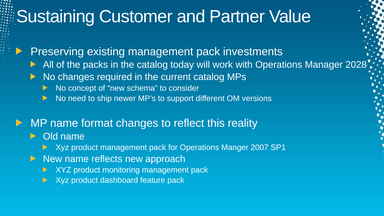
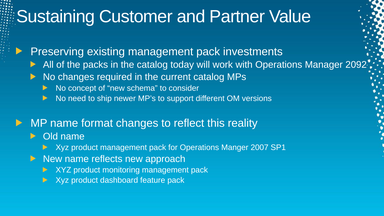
2028: 2028 -> 2092 (356, 65)
